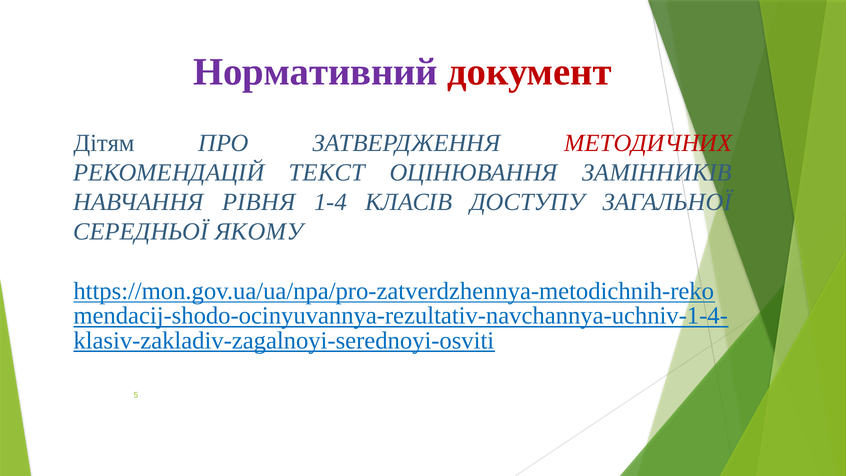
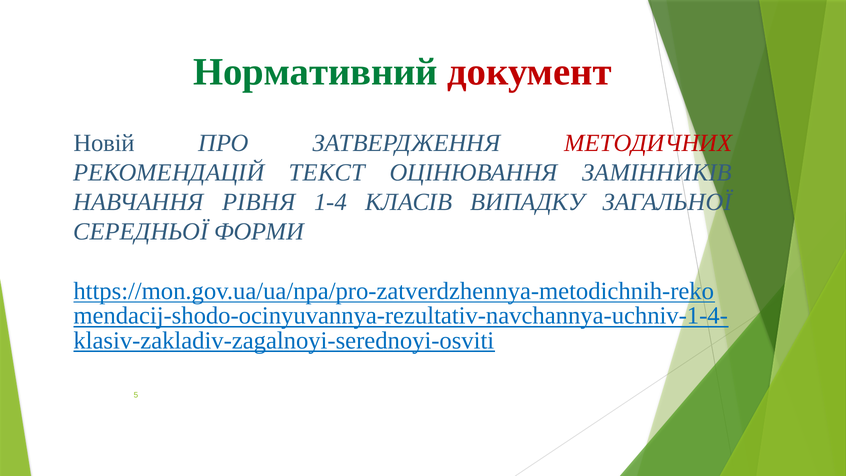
Нормативний colour: purple -> green (315, 72)
Дітям: Дітям -> Новій (104, 143)
ДОСТУПУ: ДОСТУПУ -> ВИПАДКУ (527, 202)
ЯКОМУ: ЯКОМУ -> ФОРМИ (259, 232)
